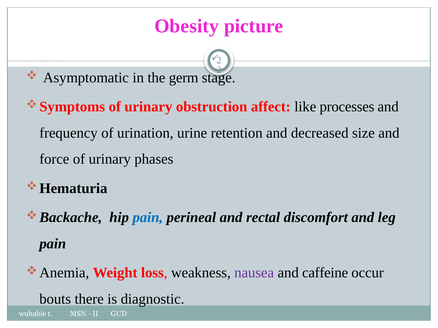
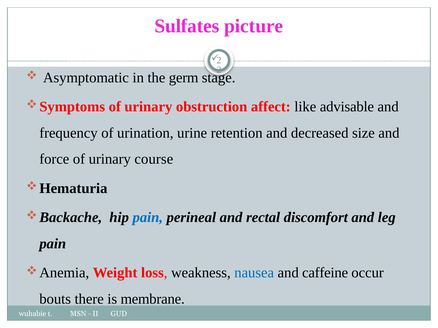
Obesity: Obesity -> Sulfates (187, 26)
processes: processes -> advisable (347, 107)
phases: phases -> course (154, 159)
nausea colour: purple -> blue (254, 273)
diagnostic: diagnostic -> membrane (153, 300)
